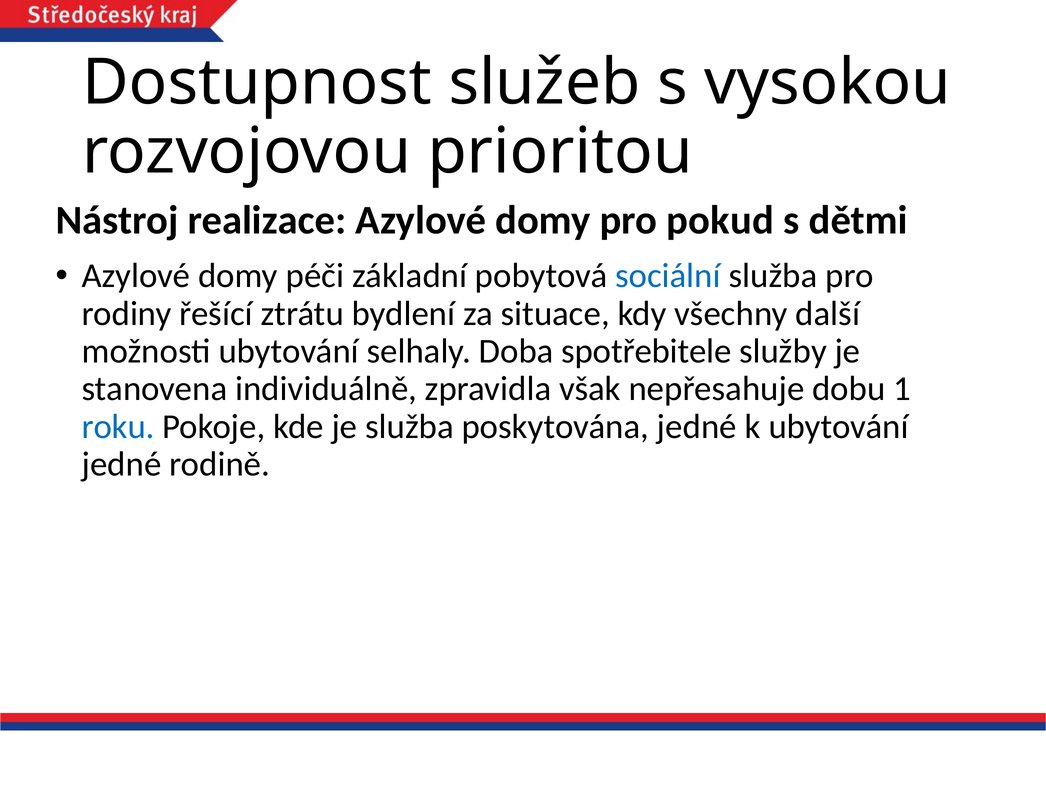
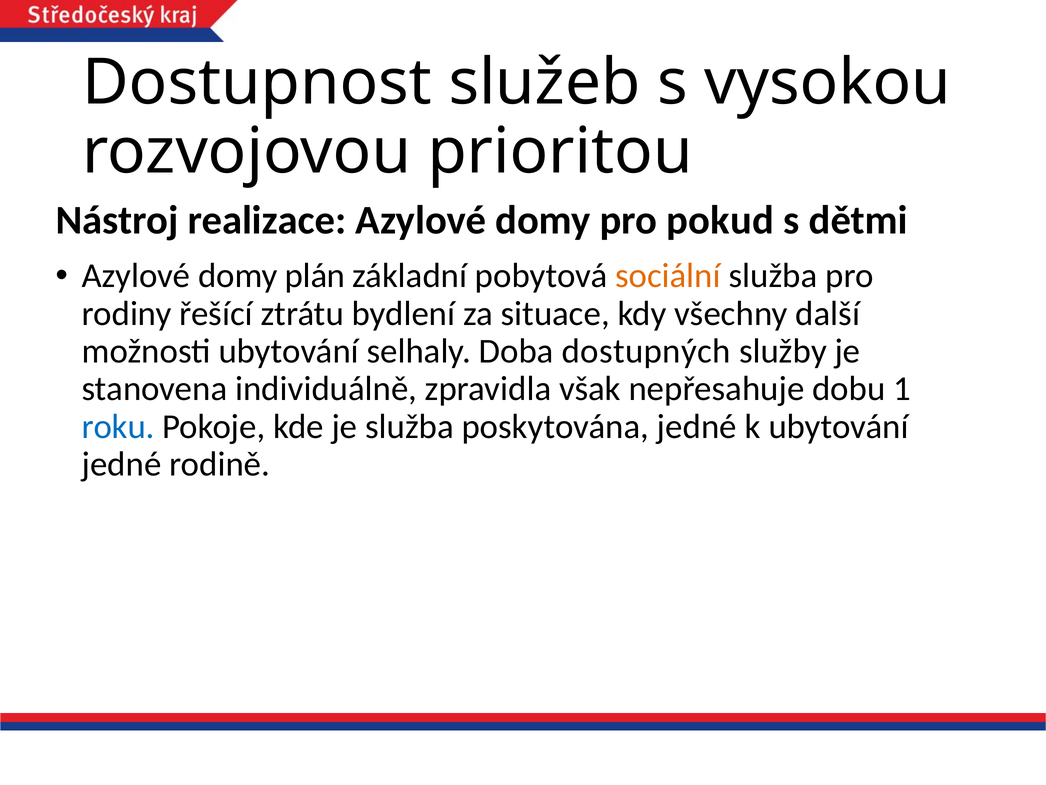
péči: péči -> plán (315, 276)
sociální colour: blue -> orange (668, 276)
spotřebitele: spotřebitele -> dostupných (646, 351)
